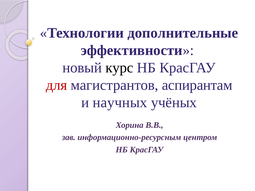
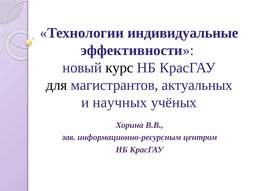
дополнительные: дополнительные -> индивидуальные (183, 33)
для colour: red -> black (57, 85)
аспирантам: аспирантам -> актуальных (197, 85)
